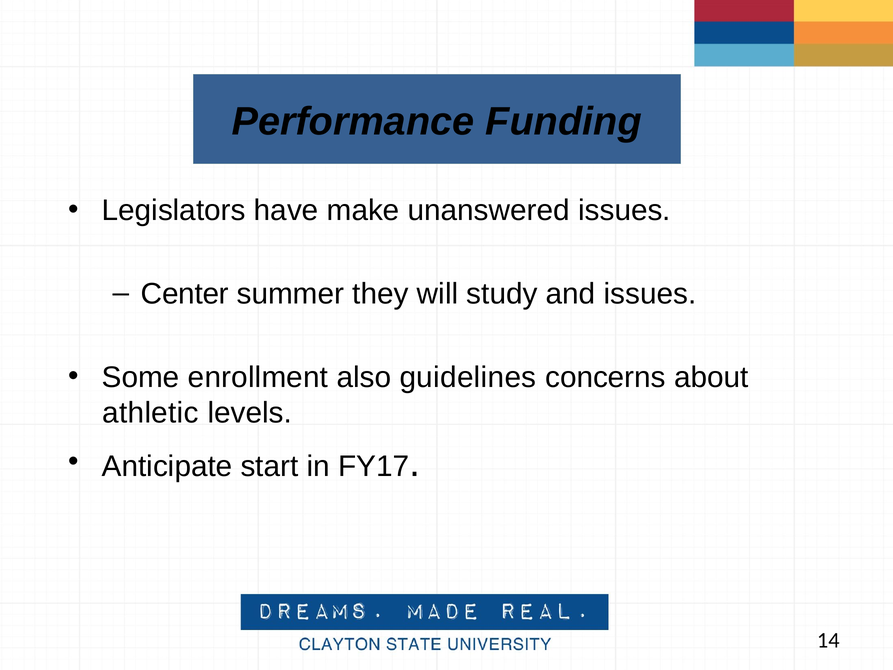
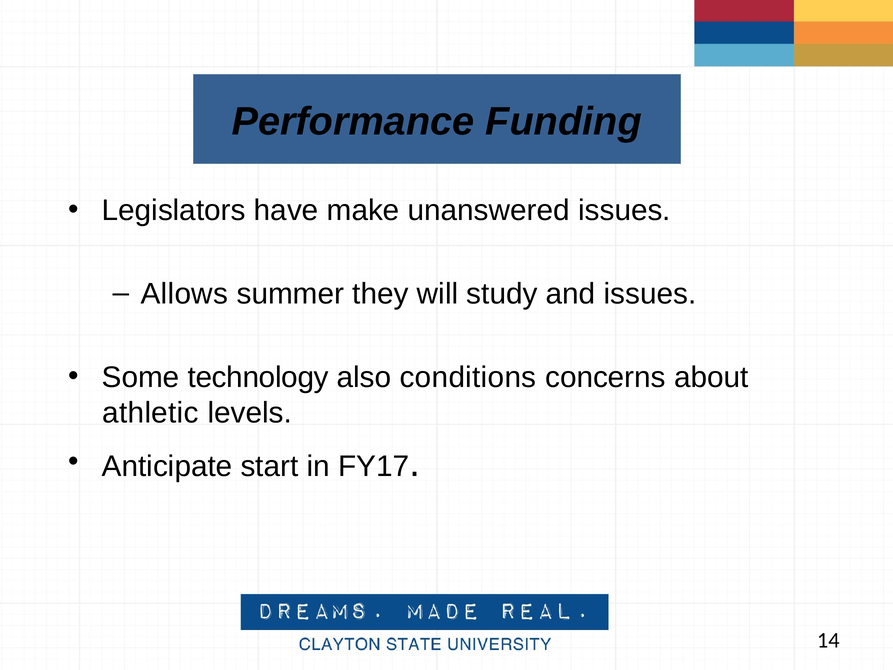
Center: Center -> Allows (185, 294)
enrollment: enrollment -> technology (258, 377)
guidelines: guidelines -> conditions (468, 377)
